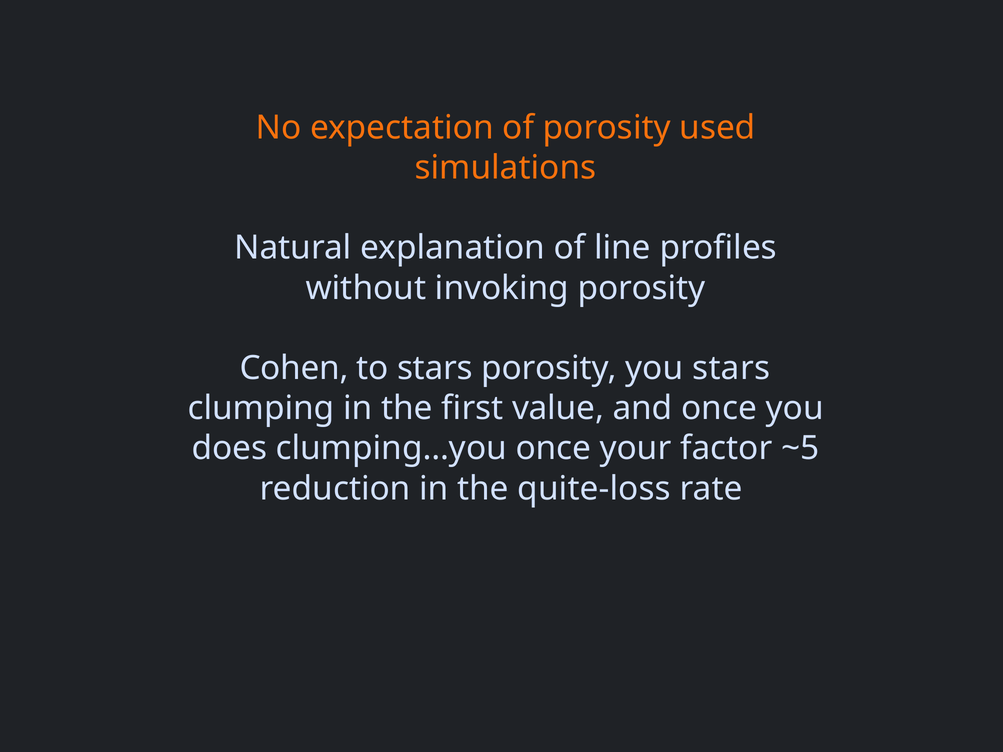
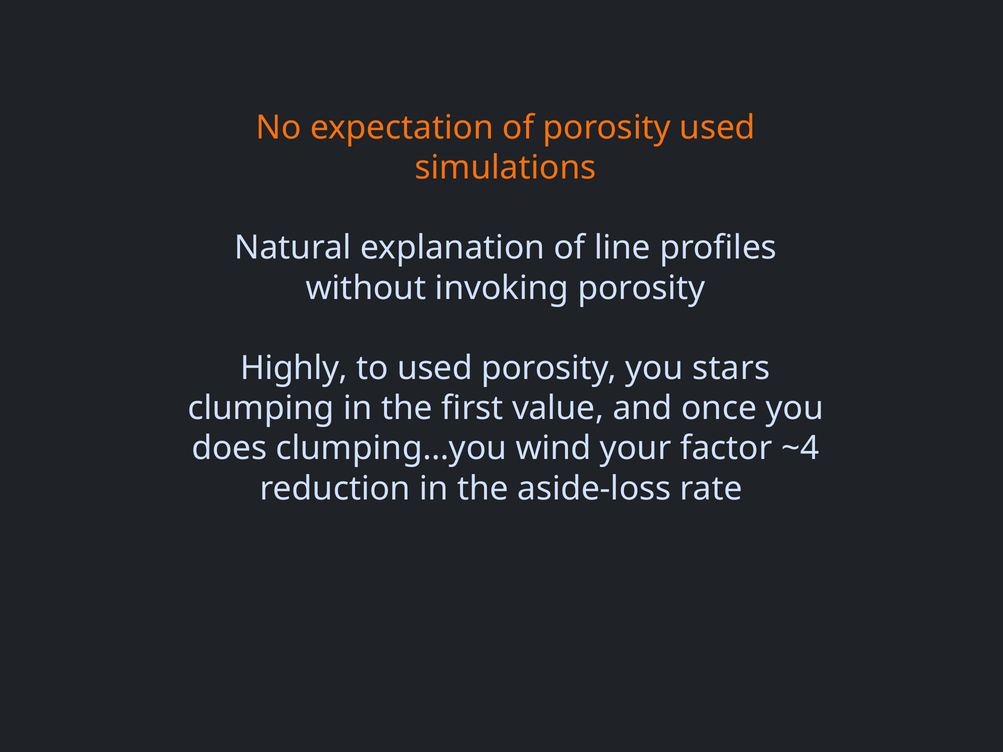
Cohen: Cohen -> Highly (294, 368)
to stars: stars -> used (435, 368)
clumping…you once: once -> wind (553, 449)
~5: ~5 -> ~4 (800, 449)
quite-loss: quite-loss -> aside-loss (594, 489)
